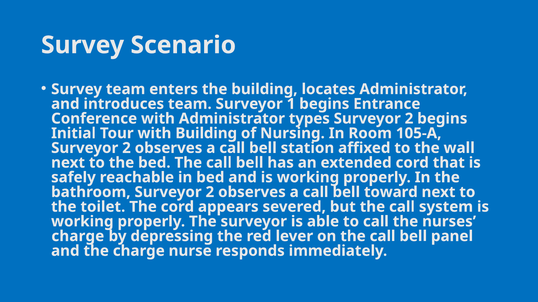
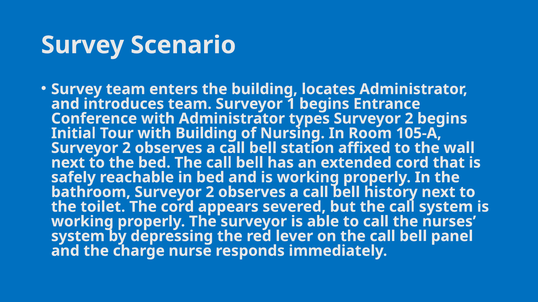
toward: toward -> history (391, 192)
charge: charge -> system (78, 237)
